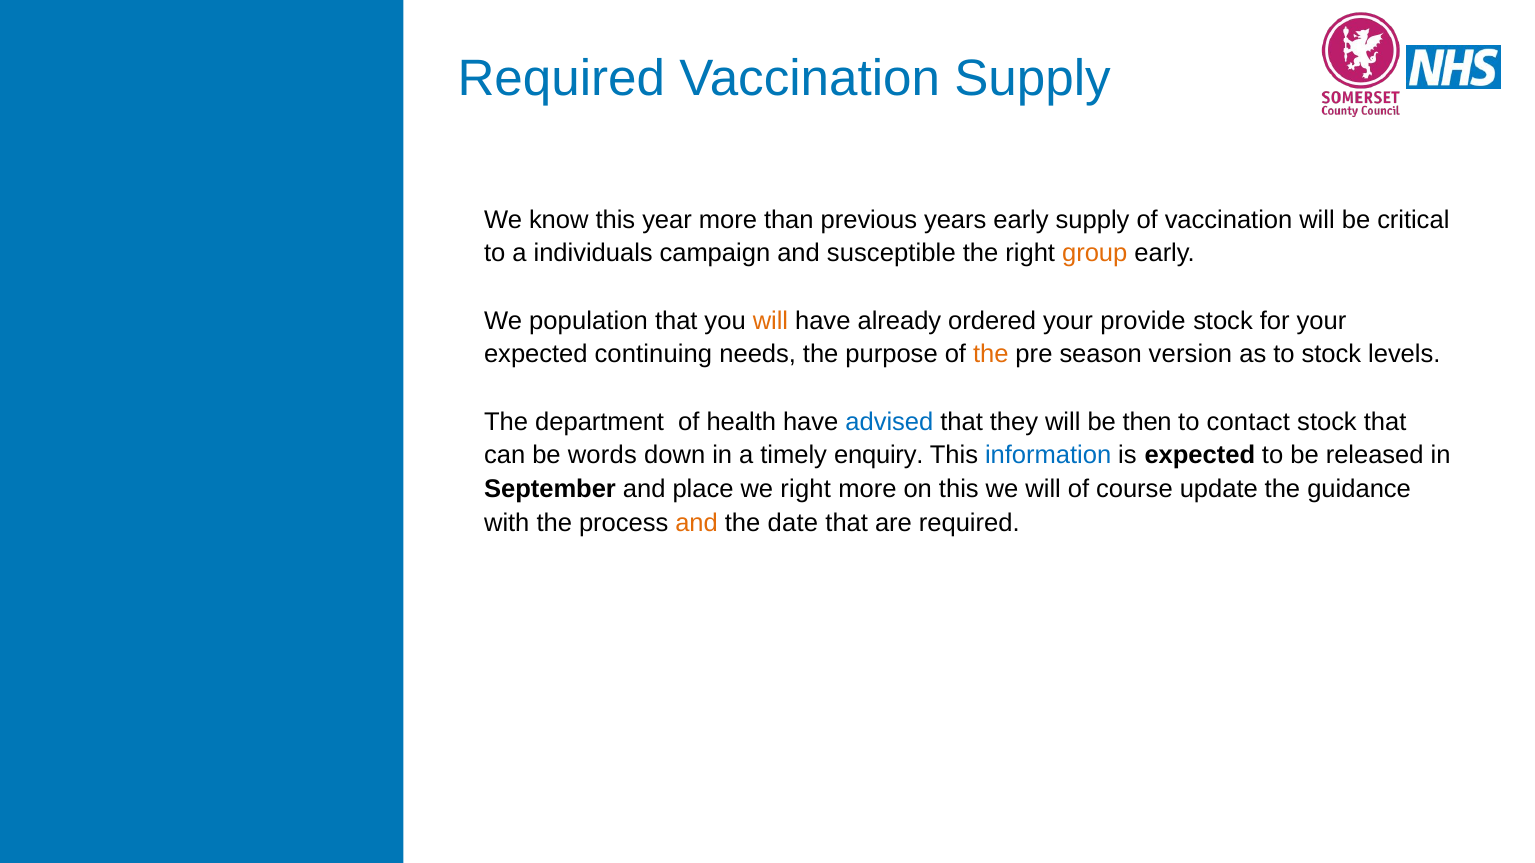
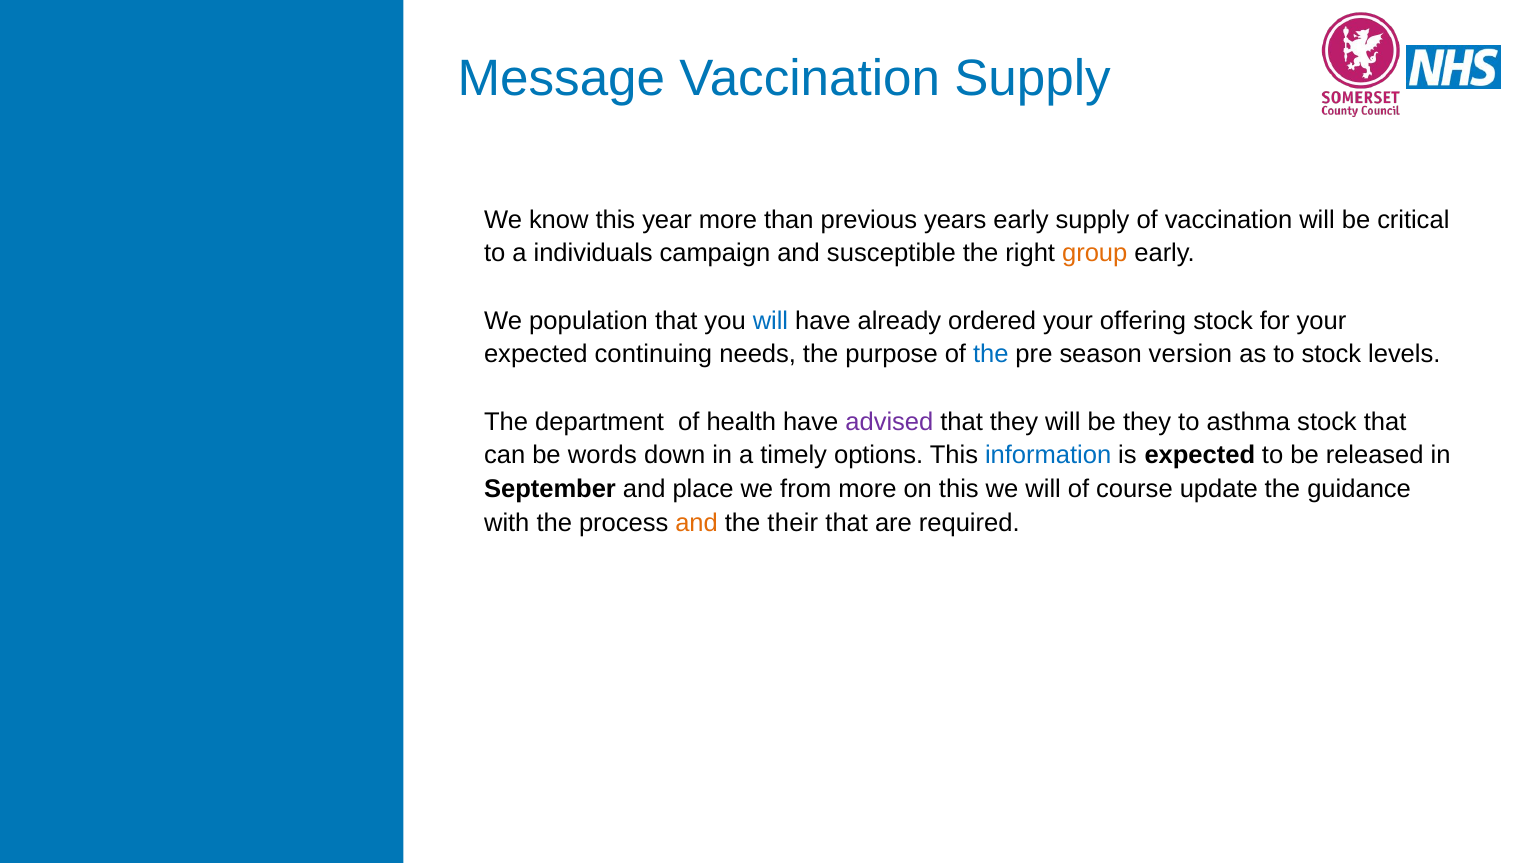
Required: Required -> Message (561, 79)
will colour: orange -> blue (770, 321)
provide: provide -> offering (1143, 321)
the colour: orange -> blue (991, 355)
advised colour: blue -> purple (889, 422)
be then: then -> they (1147, 422)
contact: contact -> asthma (1248, 422)
enquiry: enquiry -> options (879, 456)
we right: right -> from (806, 489)
date: date -> their (793, 523)
